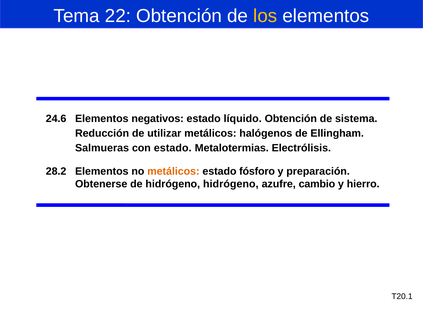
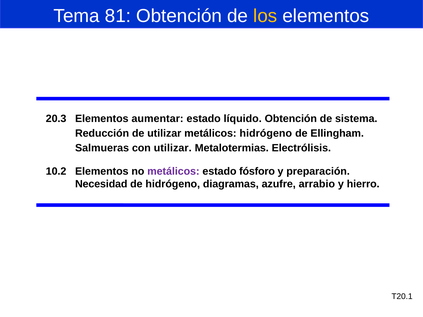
22: 22 -> 81 (118, 16)
24.6: 24.6 -> 20.3 (56, 119)
negativos: negativos -> aumentar (158, 119)
metálicos halógenos: halógenos -> hidrógeno (266, 133)
con estado: estado -> utilizar (173, 148)
28.2: 28.2 -> 10.2 (56, 171)
metálicos colour: orange -> purple (173, 171)
Obtenerse: Obtenerse -> Necesidad (101, 184)
hidrógeno hidrógeno: hidrógeno -> diagramas (231, 184)
cambio: cambio -> arrabio (317, 184)
